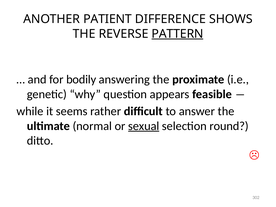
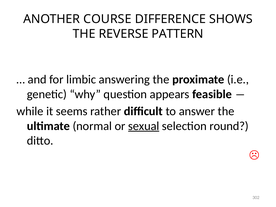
PATIENT: PATIENT -> COURSE (107, 19)
PATTERN underline: present -> none (177, 34)
bodily: bodily -> limbic (81, 79)
